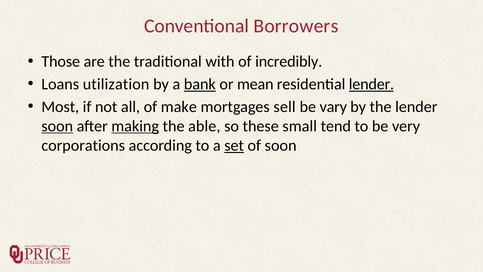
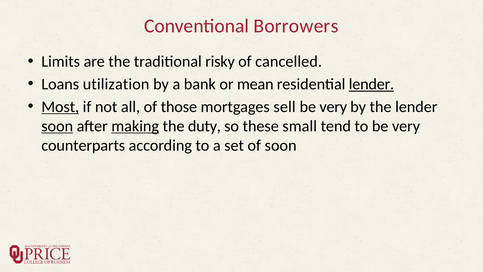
Those: Those -> Limits (61, 62)
with: with -> risky (220, 62)
incredibly: incredibly -> cancelled (289, 62)
bank underline: present -> none (200, 84)
Most underline: none -> present (60, 107)
make: make -> those (179, 107)
vary: vary -> very (333, 107)
able: able -> duty (204, 126)
corporations: corporations -> counterparts (83, 145)
set underline: present -> none (234, 145)
